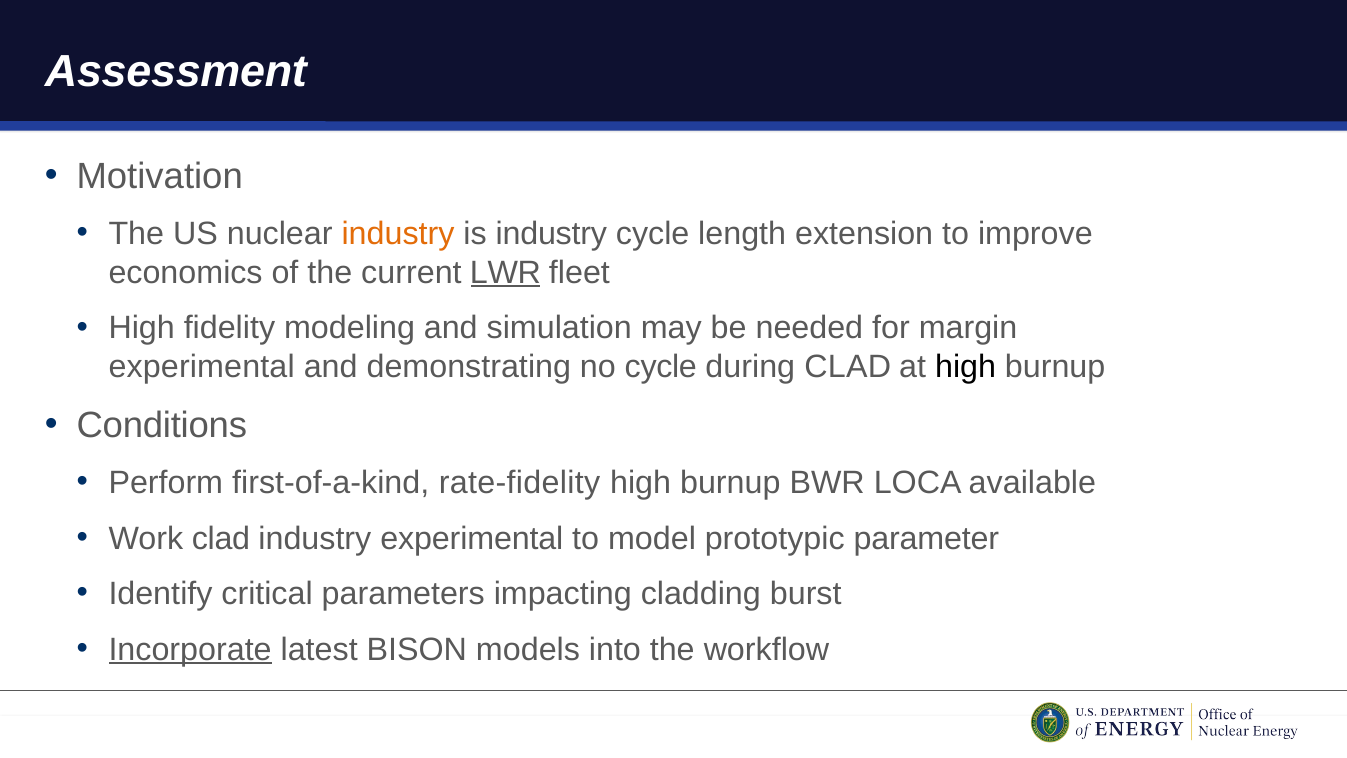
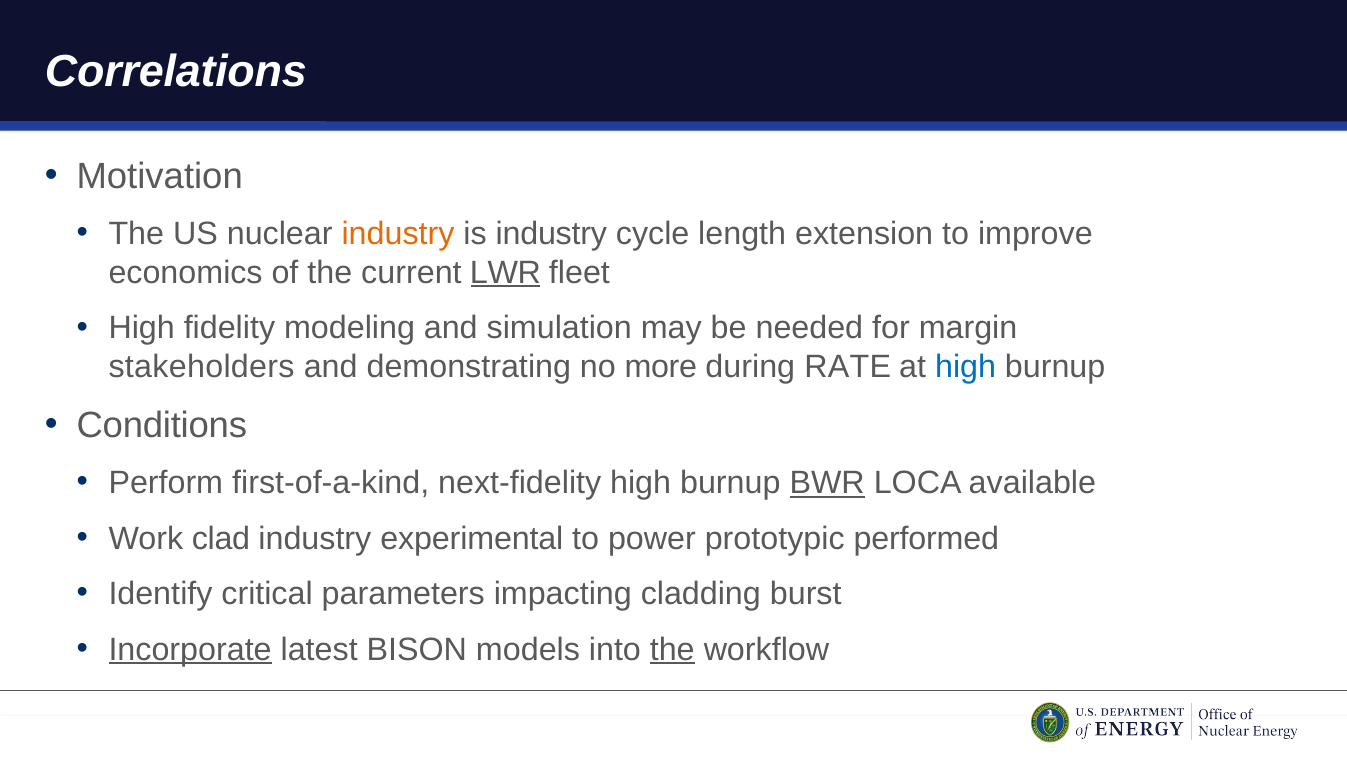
Assessment: Assessment -> Correlations (176, 72)
experimental: experimental -> stakeholders (202, 367)
no cycle: cycle -> more (661, 367)
during CLAD: CLAD -> RATE (848, 367)
high colour: black -> blue (966, 367)
rate-fidelity: rate-fidelity -> next-fidelity (520, 483)
BWR underline: none -> present (827, 483)
model: model -> power (652, 538)
parameter: parameter -> performed (926, 538)
the underline: none -> present (672, 649)
